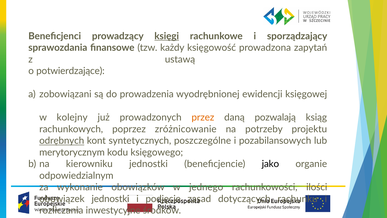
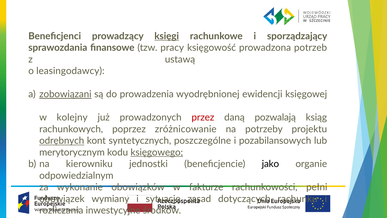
każdy: każdy -> pracy (172, 48)
zapytań: zapytań -> potrzeb (311, 48)
potwierdzające: potwierdzające -> leasingodawcy (70, 71)
zobowiązani underline: none -> present (65, 94)
przez colour: orange -> red (203, 117)
księgowego underline: none -> present (157, 152)
jednego: jednego -> fakturze (206, 187)
ilości: ilości -> pełni (317, 187)
obowiązek jednostki: jednostki -> wymiany (111, 199)
podjęcie: podjęcie -> sytuację (163, 199)
